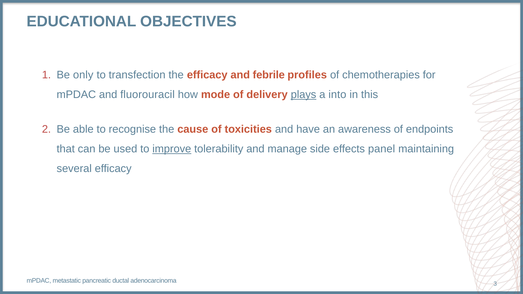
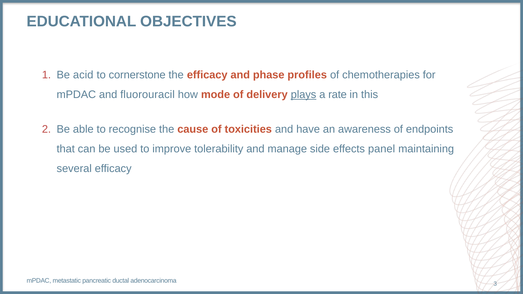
only: only -> acid (83, 75)
transfection: transfection -> cornerstone (137, 75)
febrile: febrile -> phase (269, 75)
into: into -> rate (338, 95)
improve underline: present -> none (172, 149)
